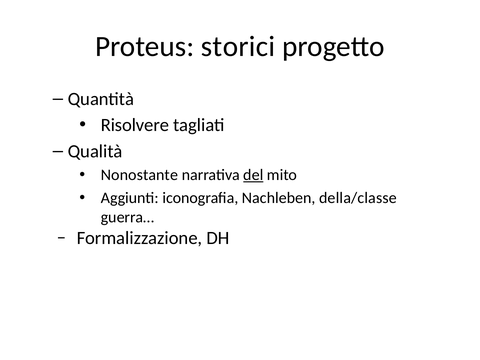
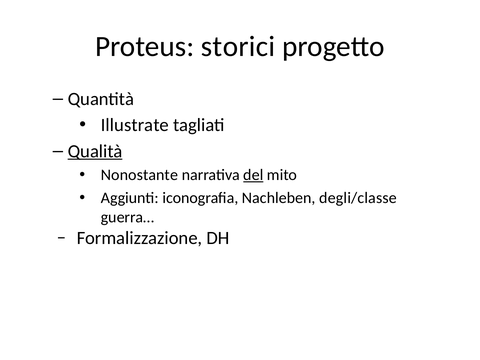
Risolvere: Risolvere -> Illustrate (135, 125)
Qualità underline: none -> present (95, 151)
della/classe: della/classe -> degli/classe (358, 198)
